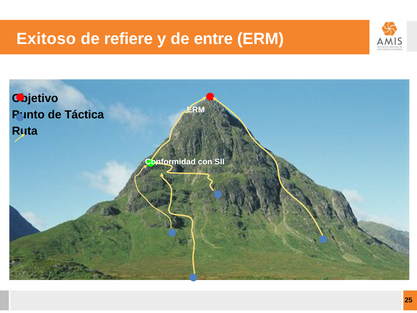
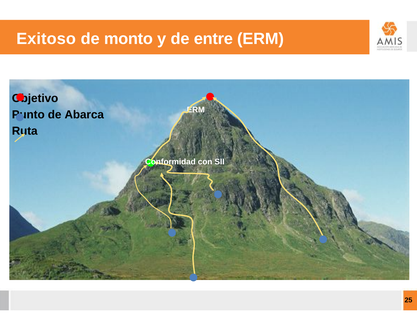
refiere: refiere -> monto (128, 39)
Táctica: Táctica -> Abarca (84, 115)
